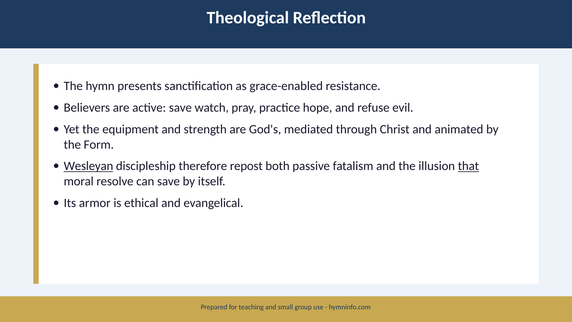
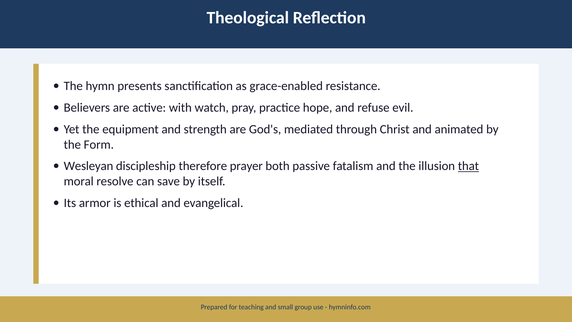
active save: save -> with (180, 108)
Wesleyan underline: present -> none (88, 166)
repost: repost -> prayer (246, 166)
